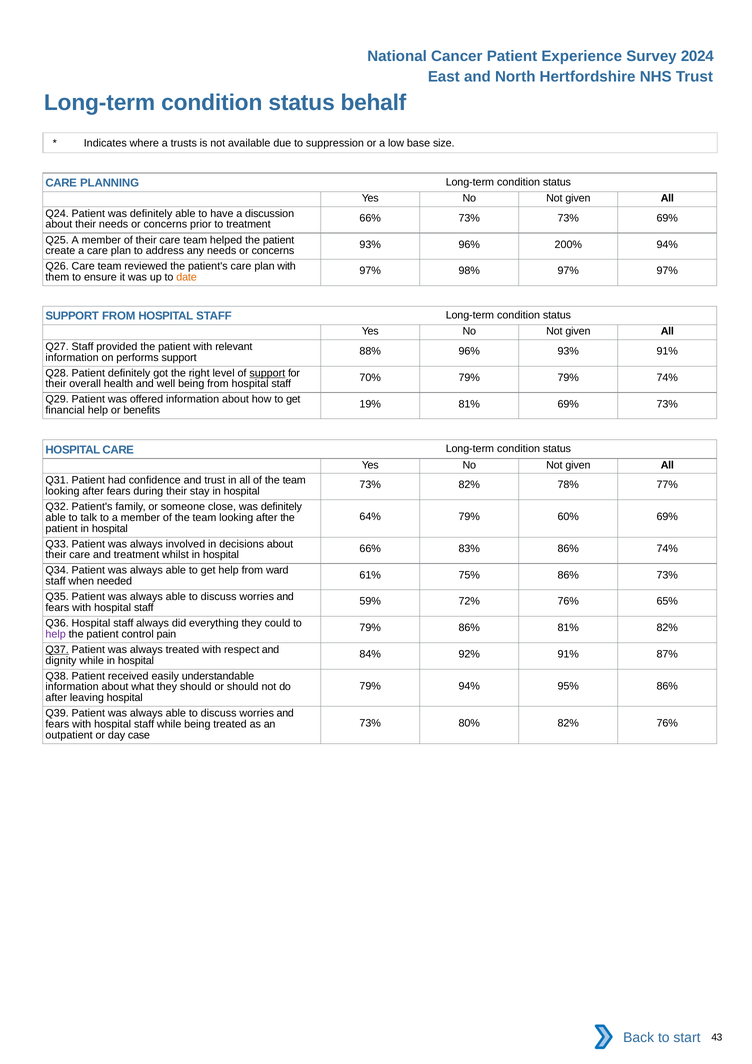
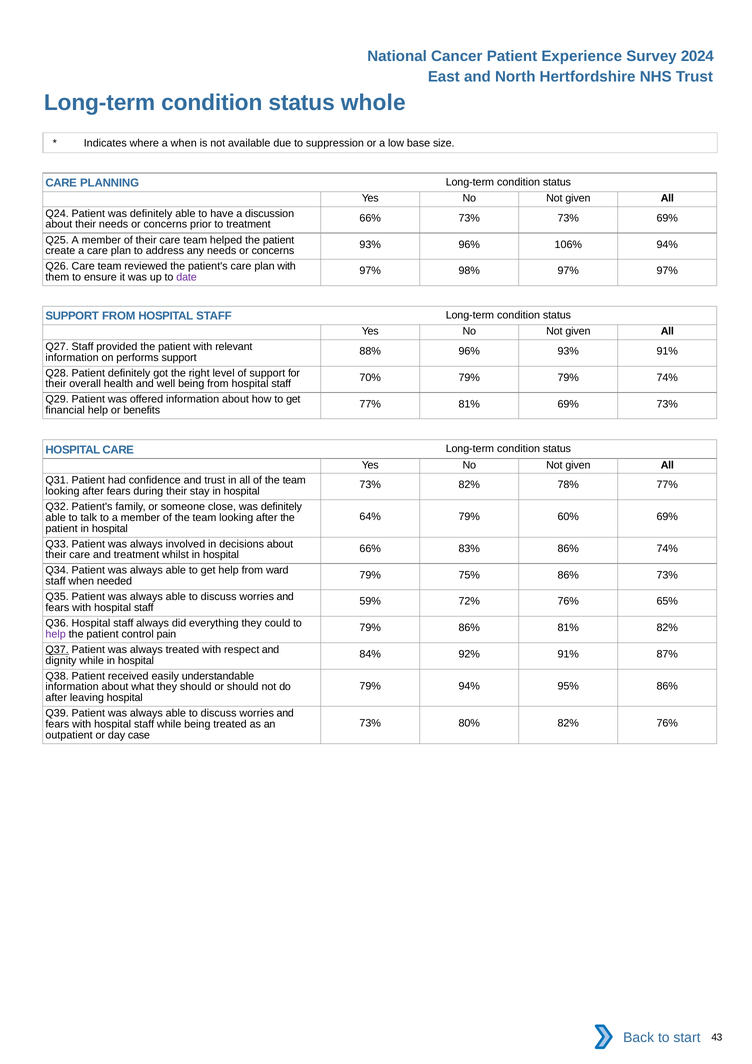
behalf: behalf -> whole (373, 103)
a trusts: trusts -> when (184, 143)
200%: 200% -> 106% (568, 245)
date colour: orange -> purple (187, 277)
support underline: present -> none (267, 373)
19%: 19% -> 77% (370, 404)
61%: 61% -> 79% (370, 575)
